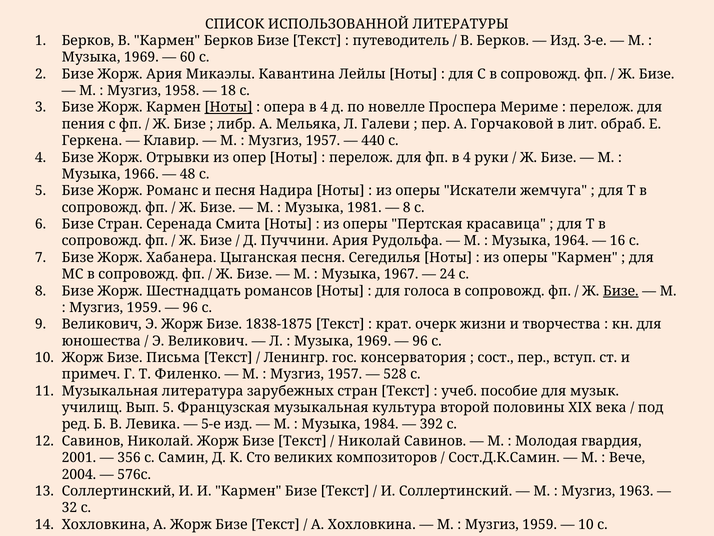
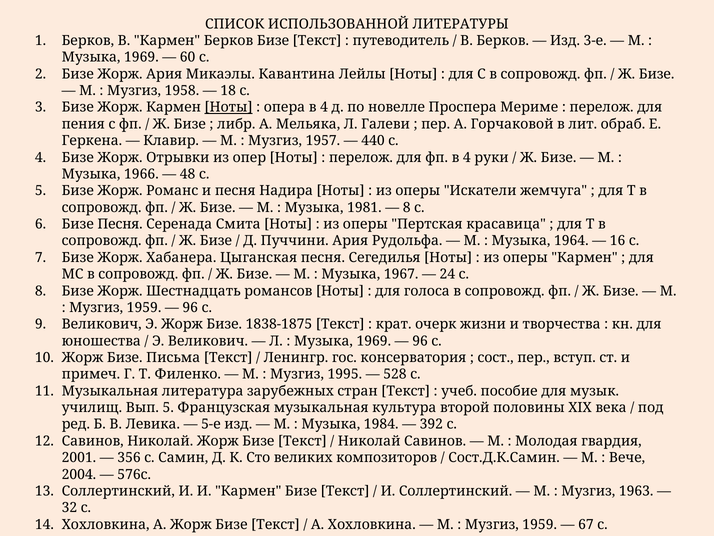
Бизе Стран: Стран -> Песня (120, 224)
Бизе underline: present -> none (621, 291)
1957: 1957 -> 1995 (345, 374)
10: 10 -> 67 (586, 524)
